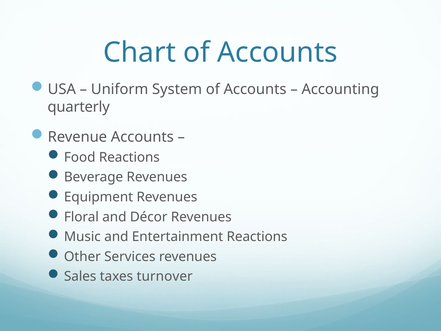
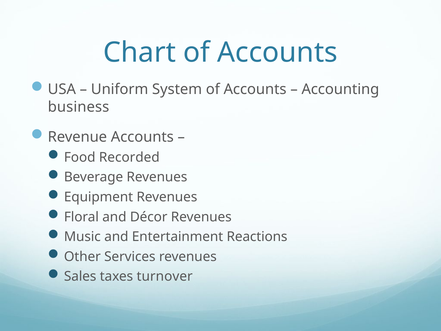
quarterly: quarterly -> business (79, 107)
Food Reactions: Reactions -> Recorded (129, 157)
